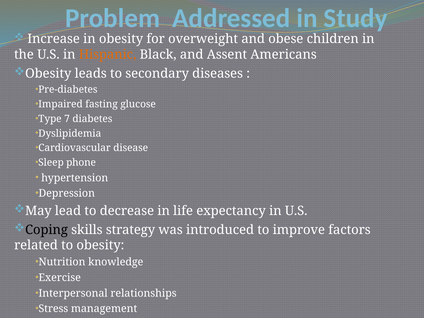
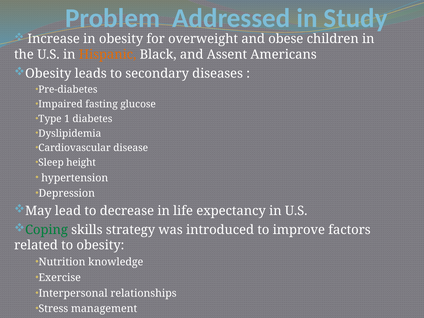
7: 7 -> 1 (67, 119)
phone: phone -> height (81, 163)
Coping colour: black -> green (47, 230)
